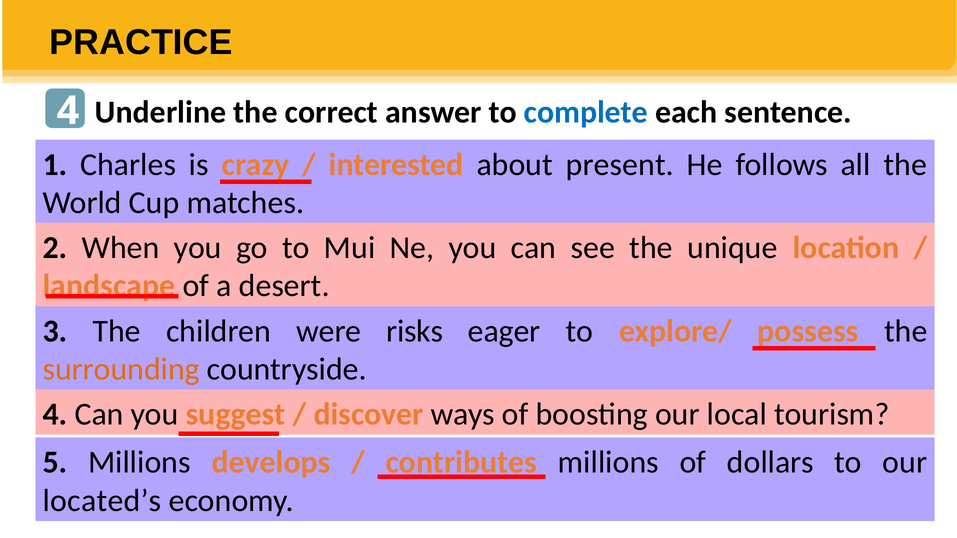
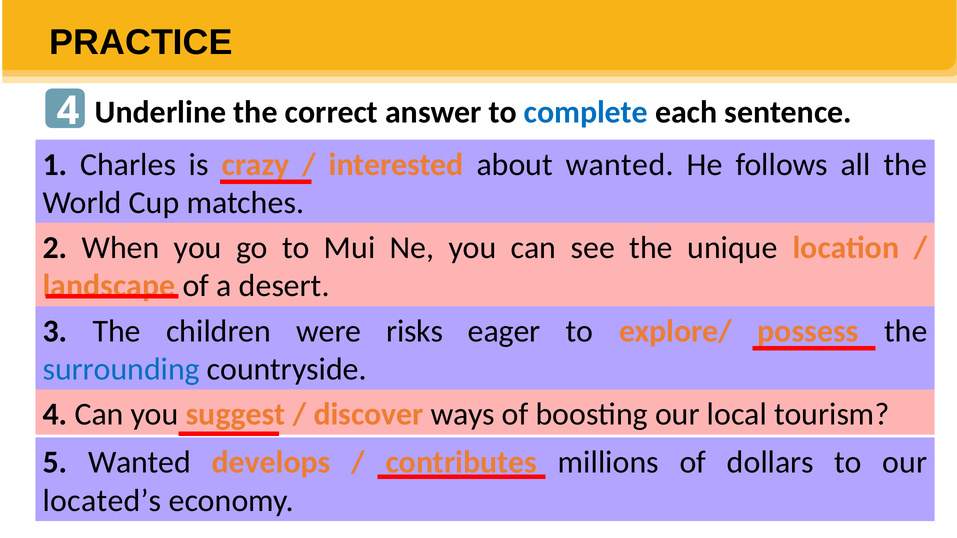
about present: present -> wanted (620, 165)
surrounding colour: orange -> blue (121, 370)
5 Millions: Millions -> Wanted (139, 463)
